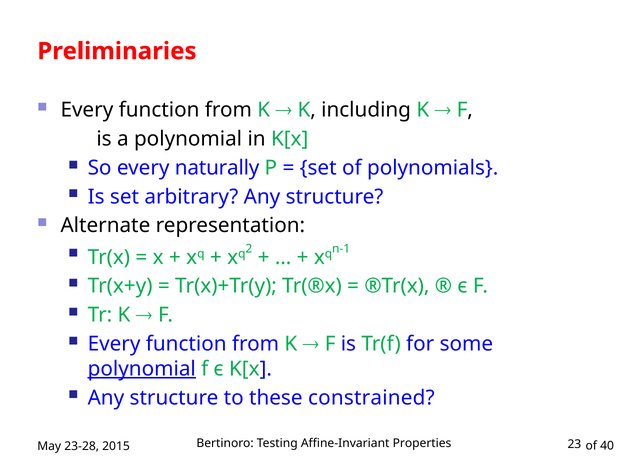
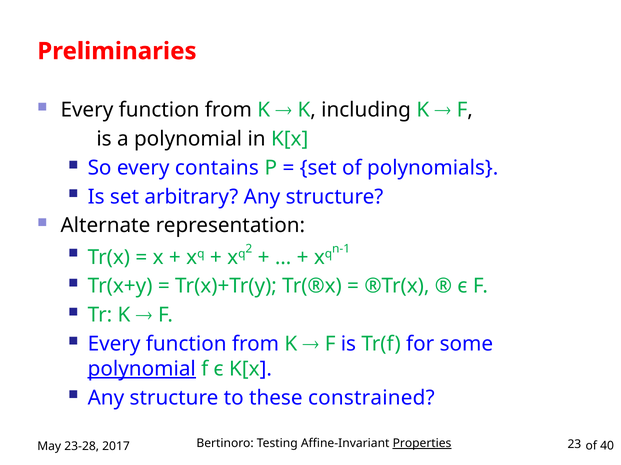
naturally: naturally -> contains (217, 168)
Properties underline: none -> present (422, 444)
2015: 2015 -> 2017 (116, 447)
